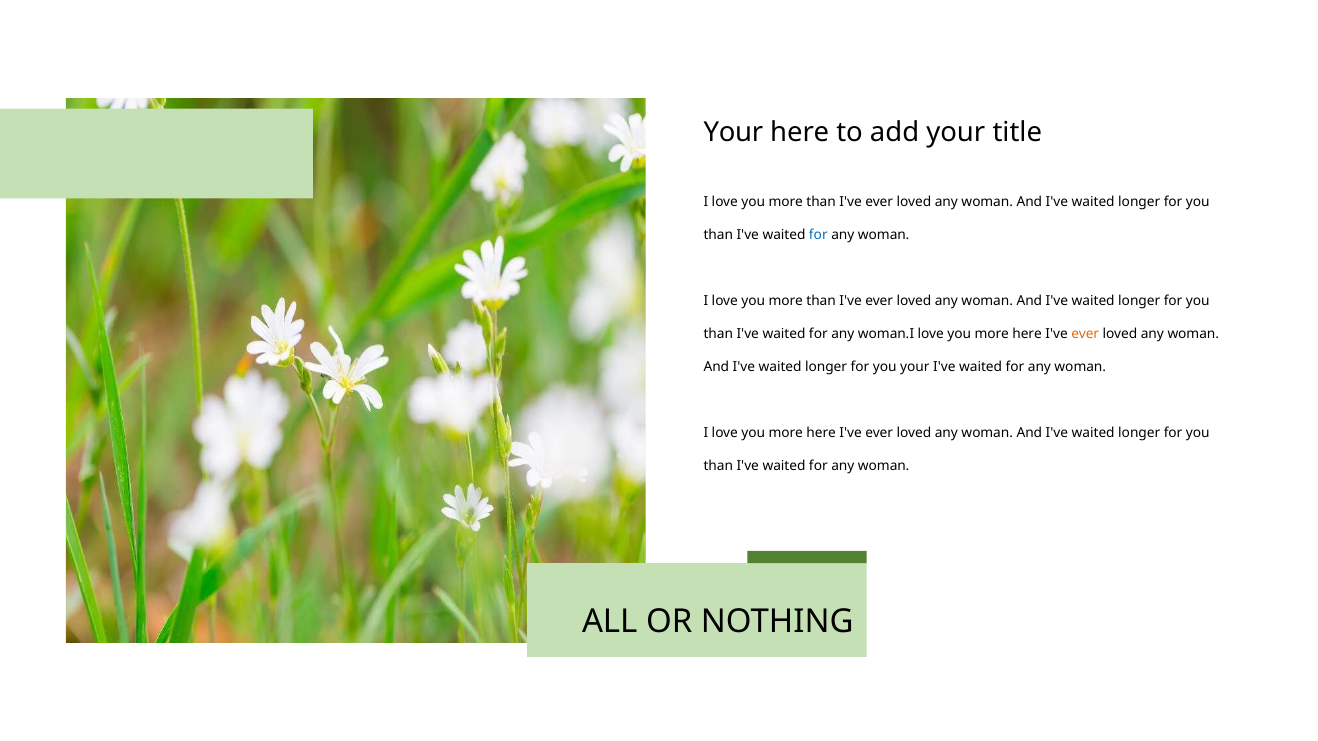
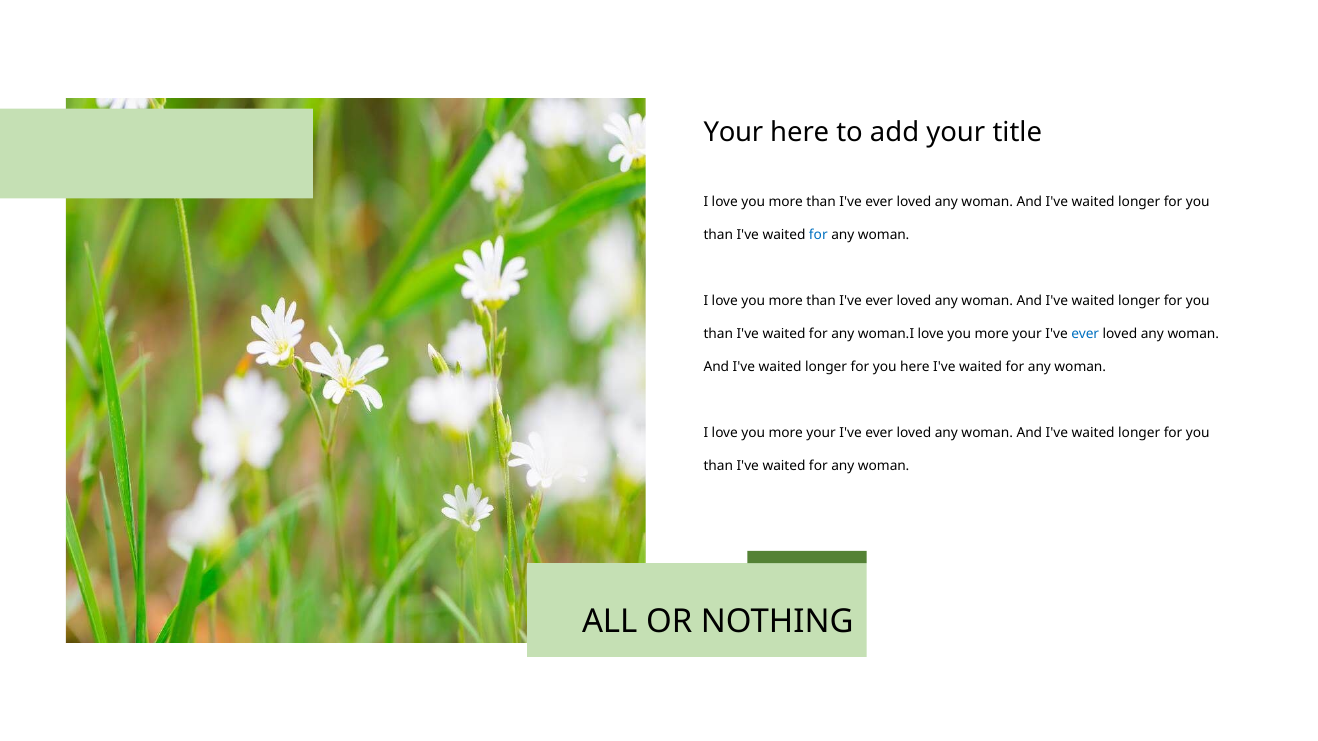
here: here -> your (1027, 335)
ever colour: orange -> blue (1085, 335)
you your: your -> here (915, 368)
here: here -> your (821, 434)
